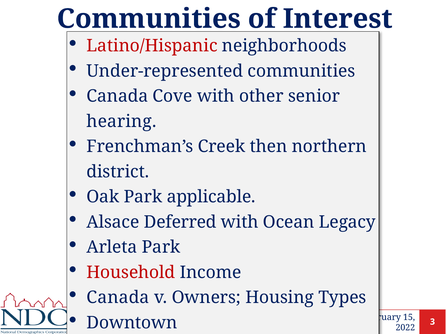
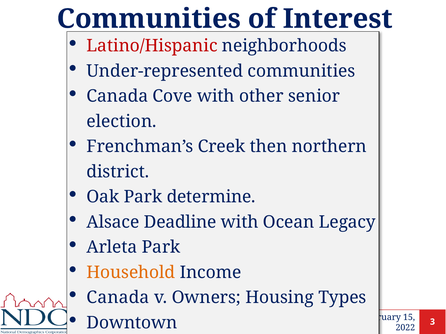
hearing: hearing -> election (122, 122)
applicable: applicable -> determine (211, 197)
Deferred: Deferred -> Deadline (180, 222)
Household colour: red -> orange (131, 273)
